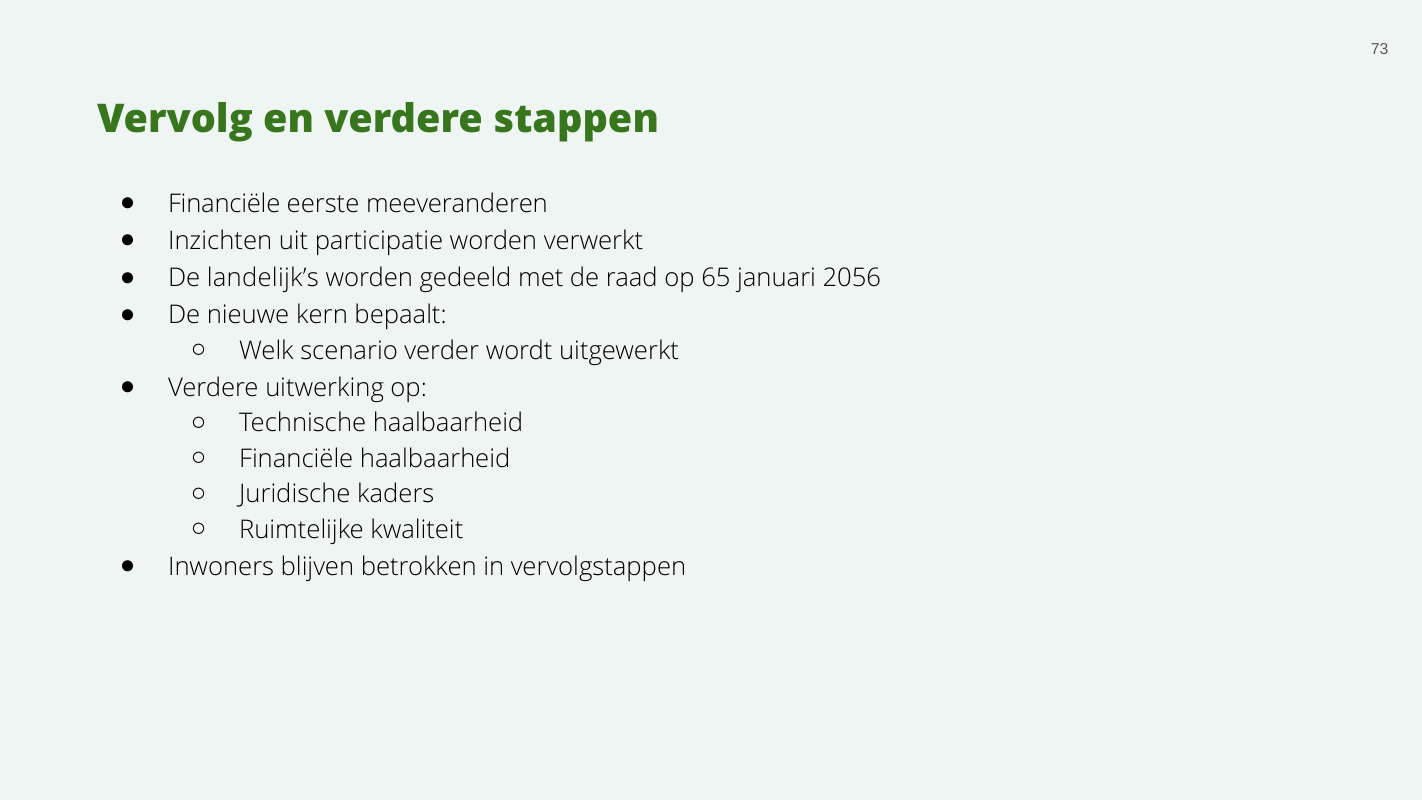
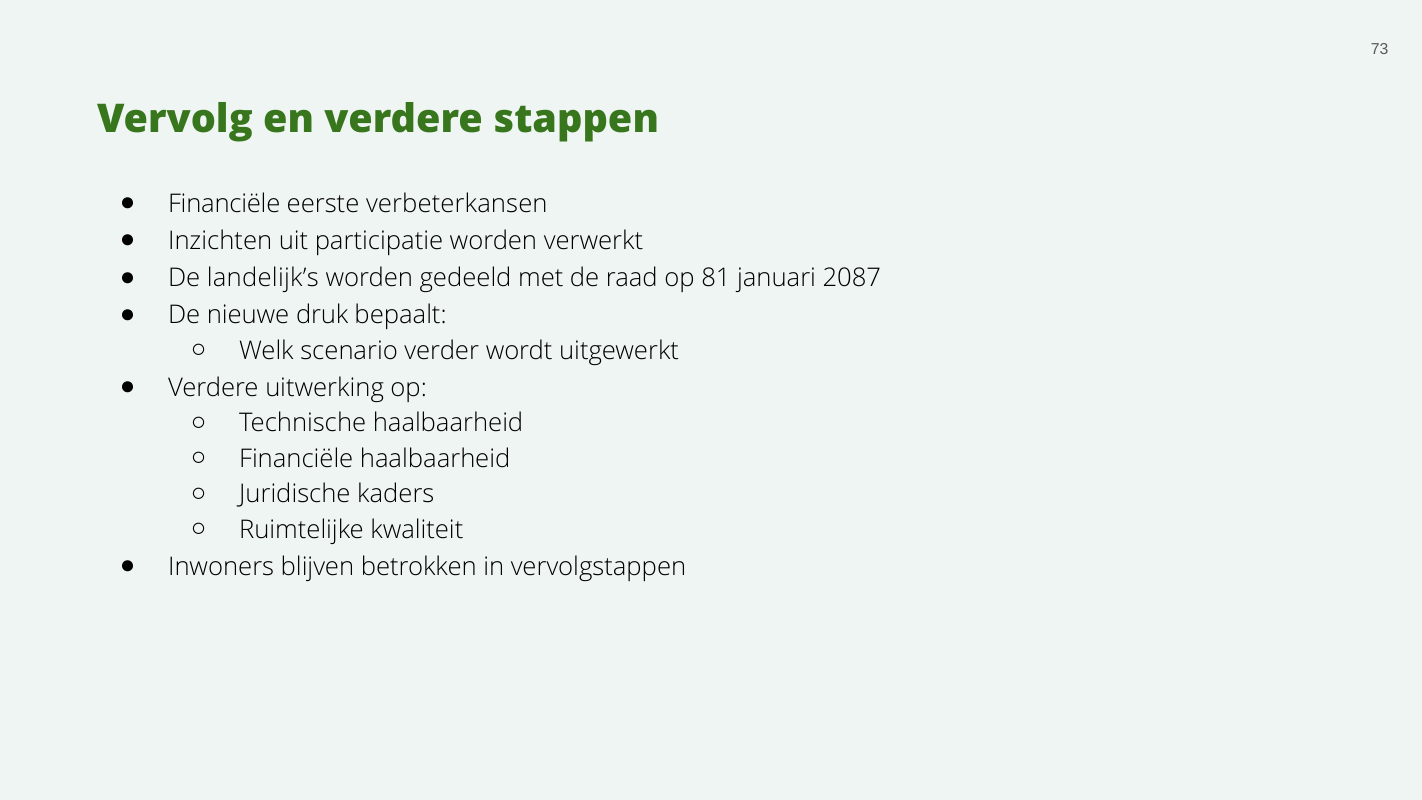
meeveranderen: meeveranderen -> verbeterkansen (457, 204)
65: 65 -> 81 (716, 278)
2056: 2056 -> 2087 (852, 278)
kern: kern -> druk (322, 315)
